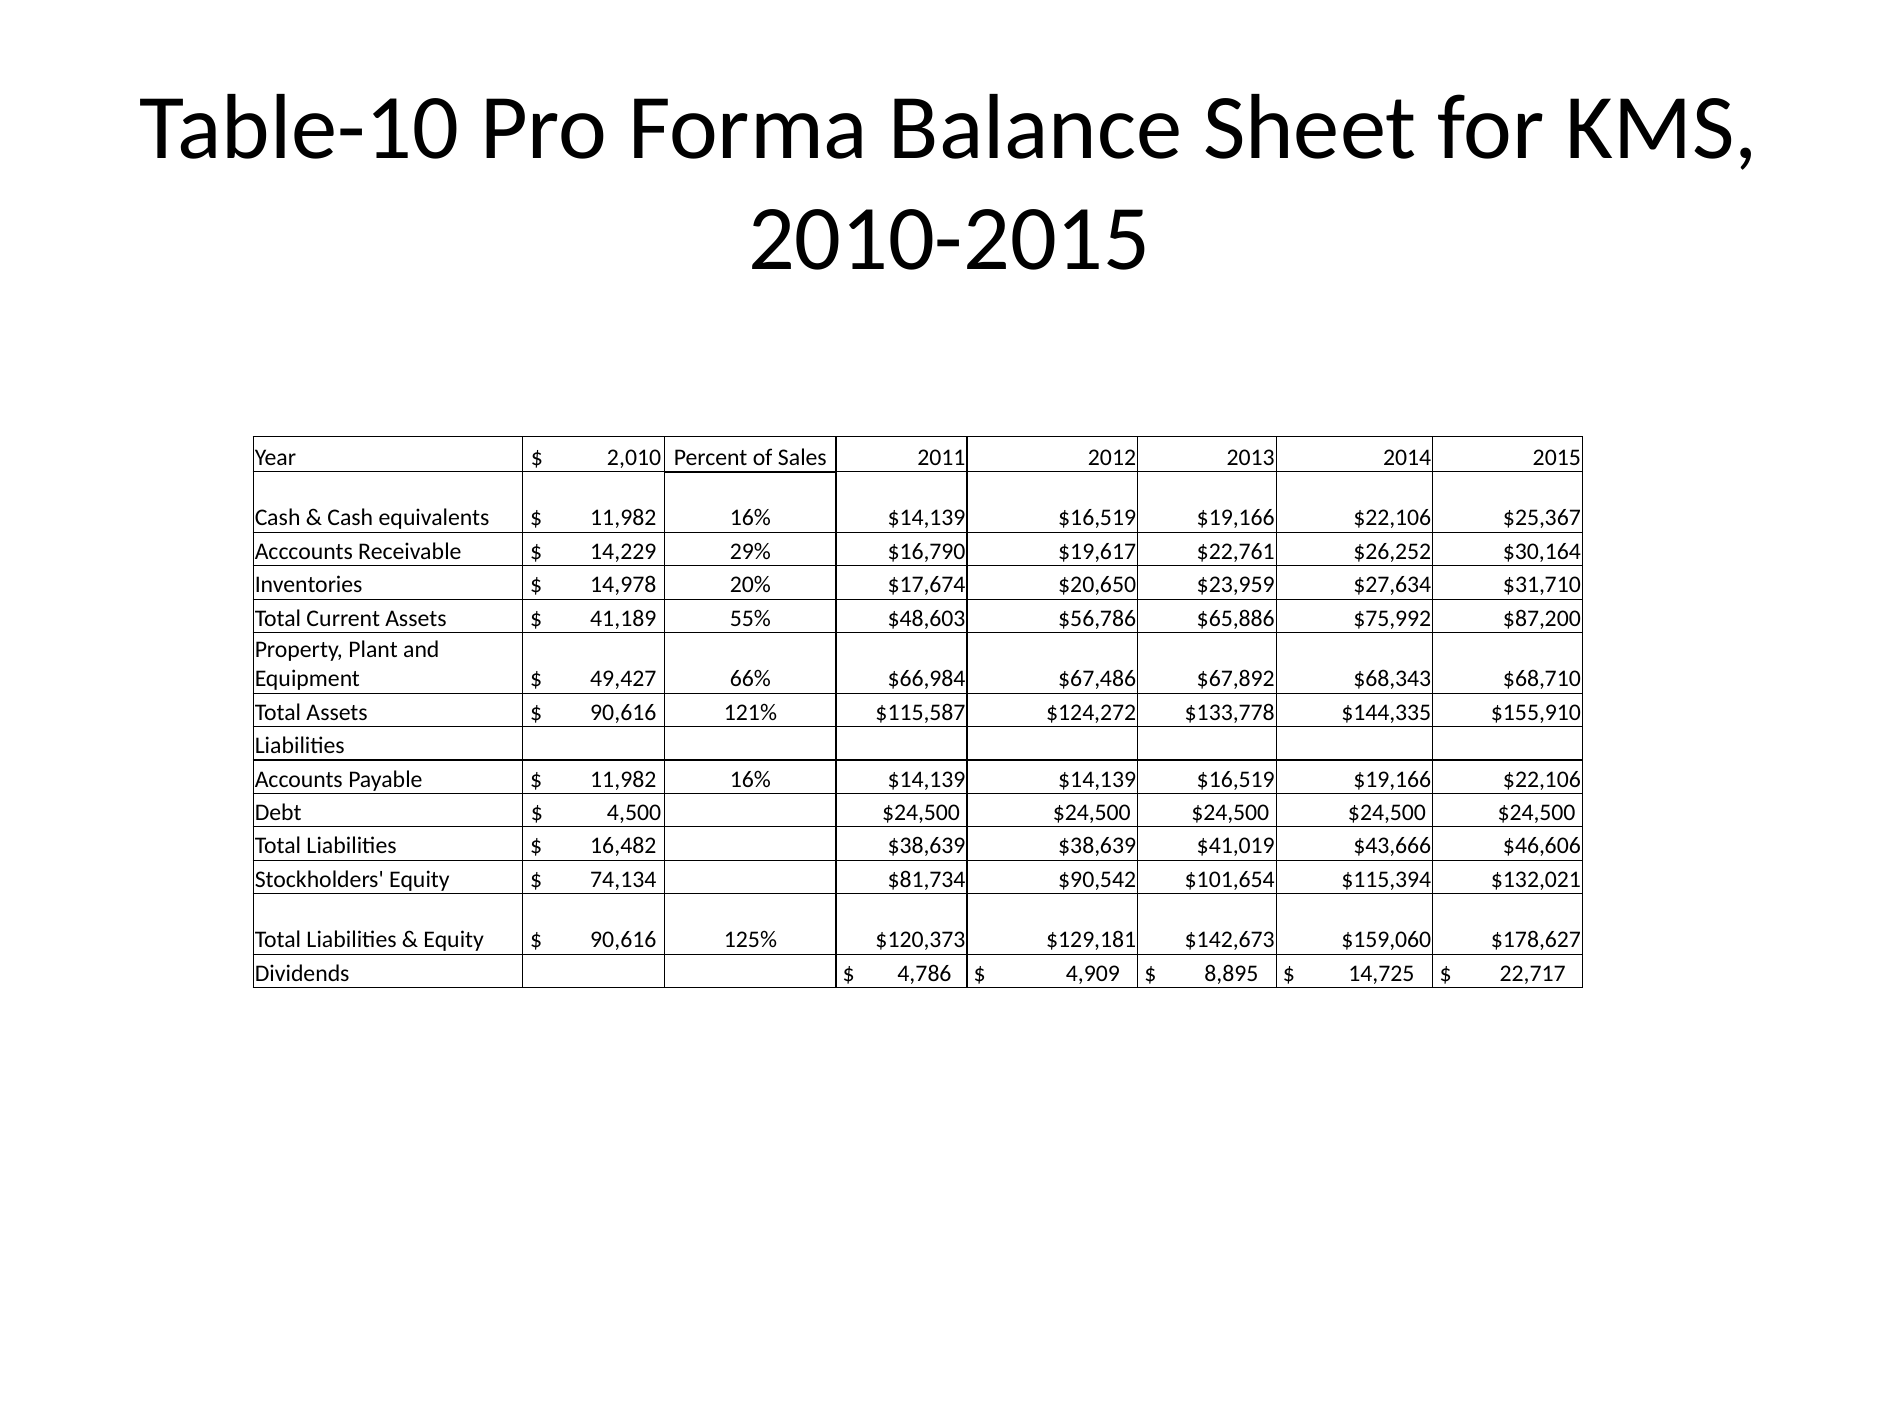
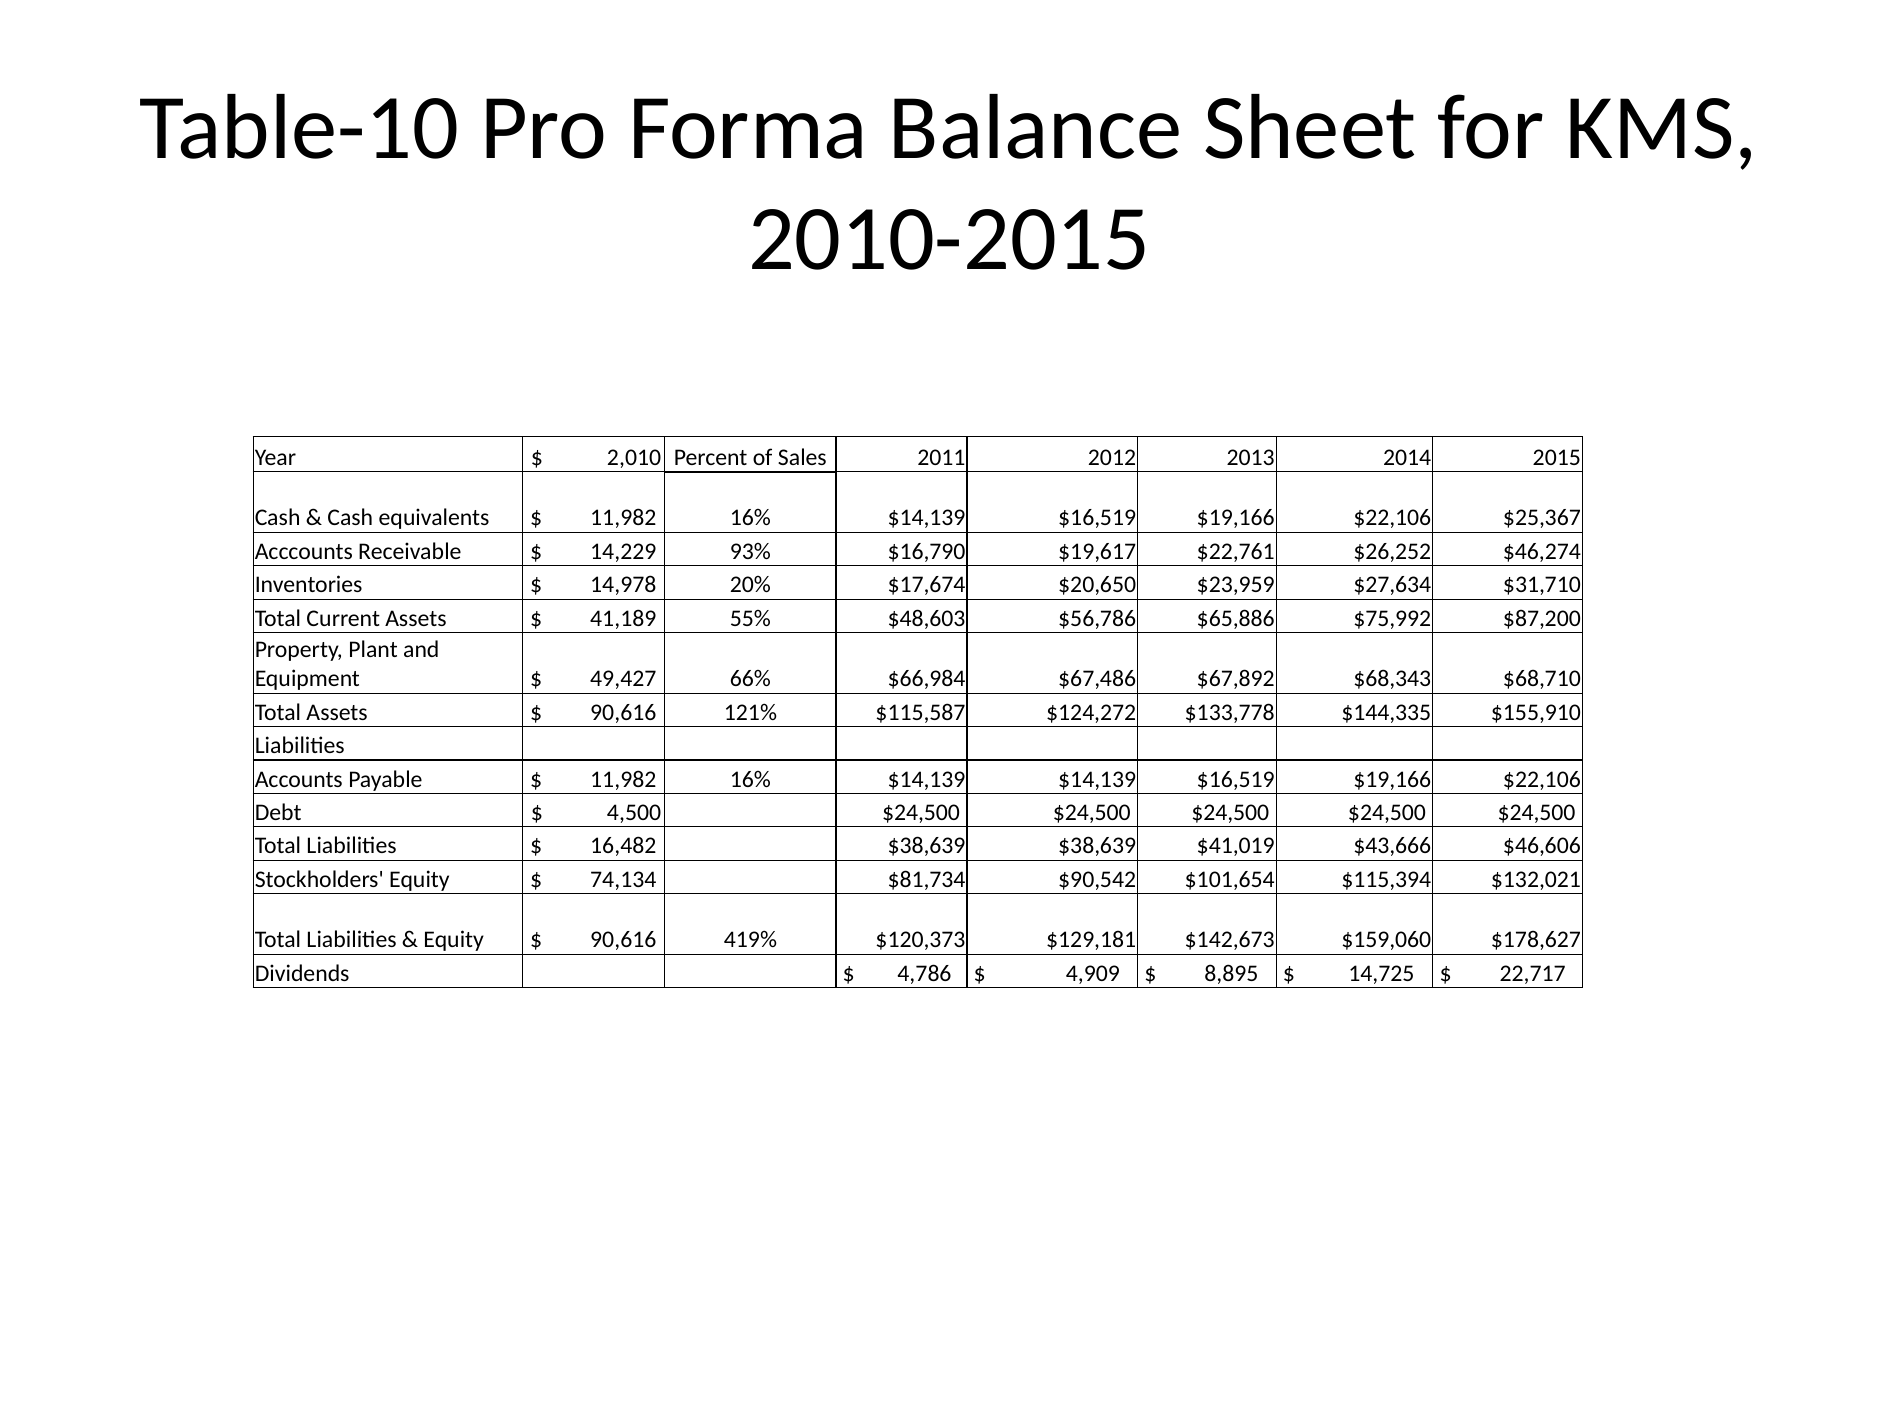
29%: 29% -> 93% (750, 551)
$30,164: $30,164 -> $46,274 (1542, 551)
125%: 125% -> 419% (750, 940)
